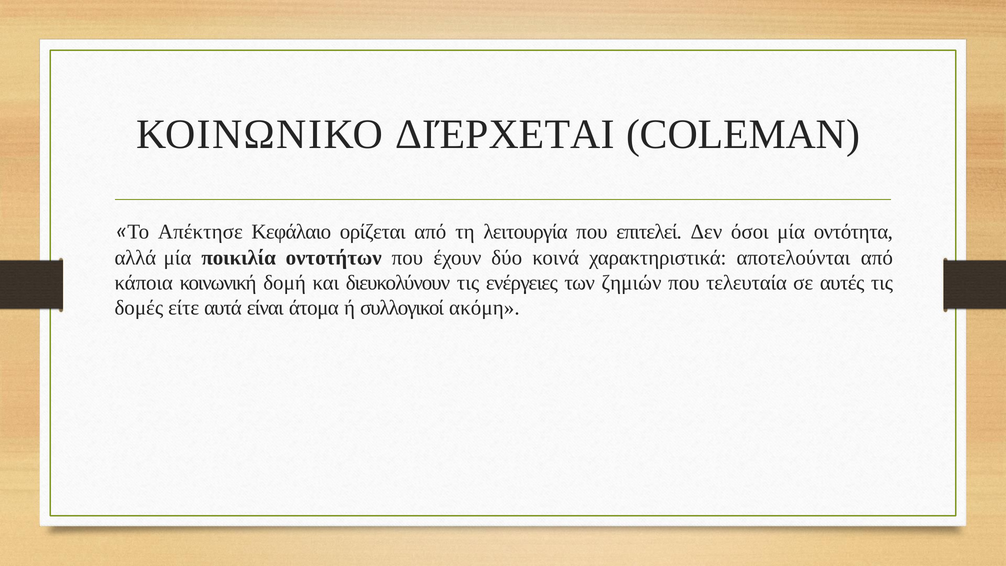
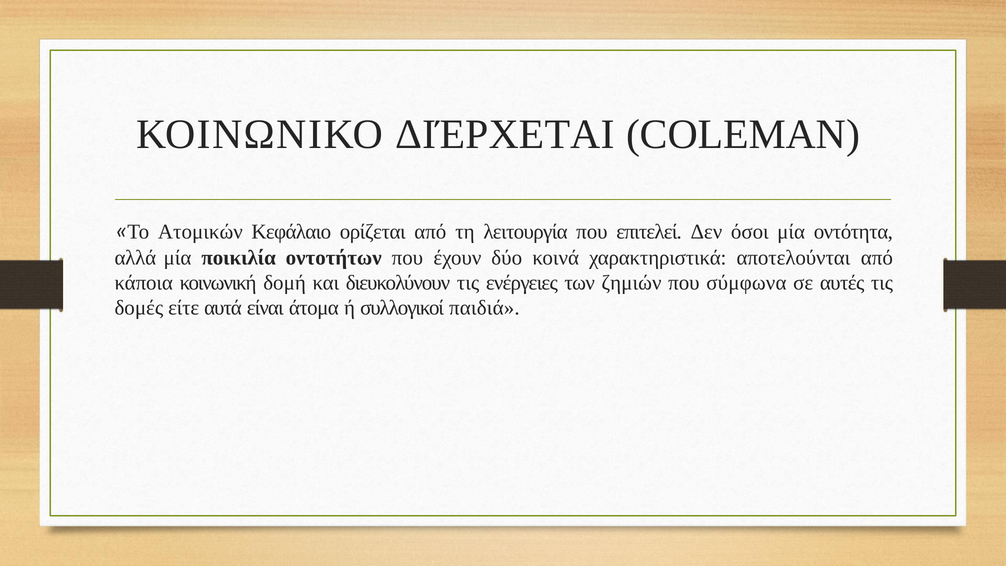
Απέκτησε: Απέκτησε -> Ατομικών (200, 232)
τελευταία: τελευταία -> σύμφωνα (746, 283)
ακόμη: ακόμη -> παιδιά (484, 308)
